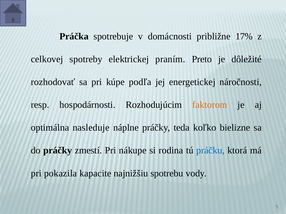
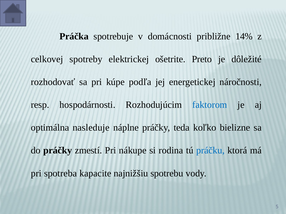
17%: 17% -> 14% (244, 36)
praním: praním -> ošetrite (170, 59)
faktorom colour: orange -> blue (210, 105)
pokazila: pokazila -> spotreba (61, 174)
